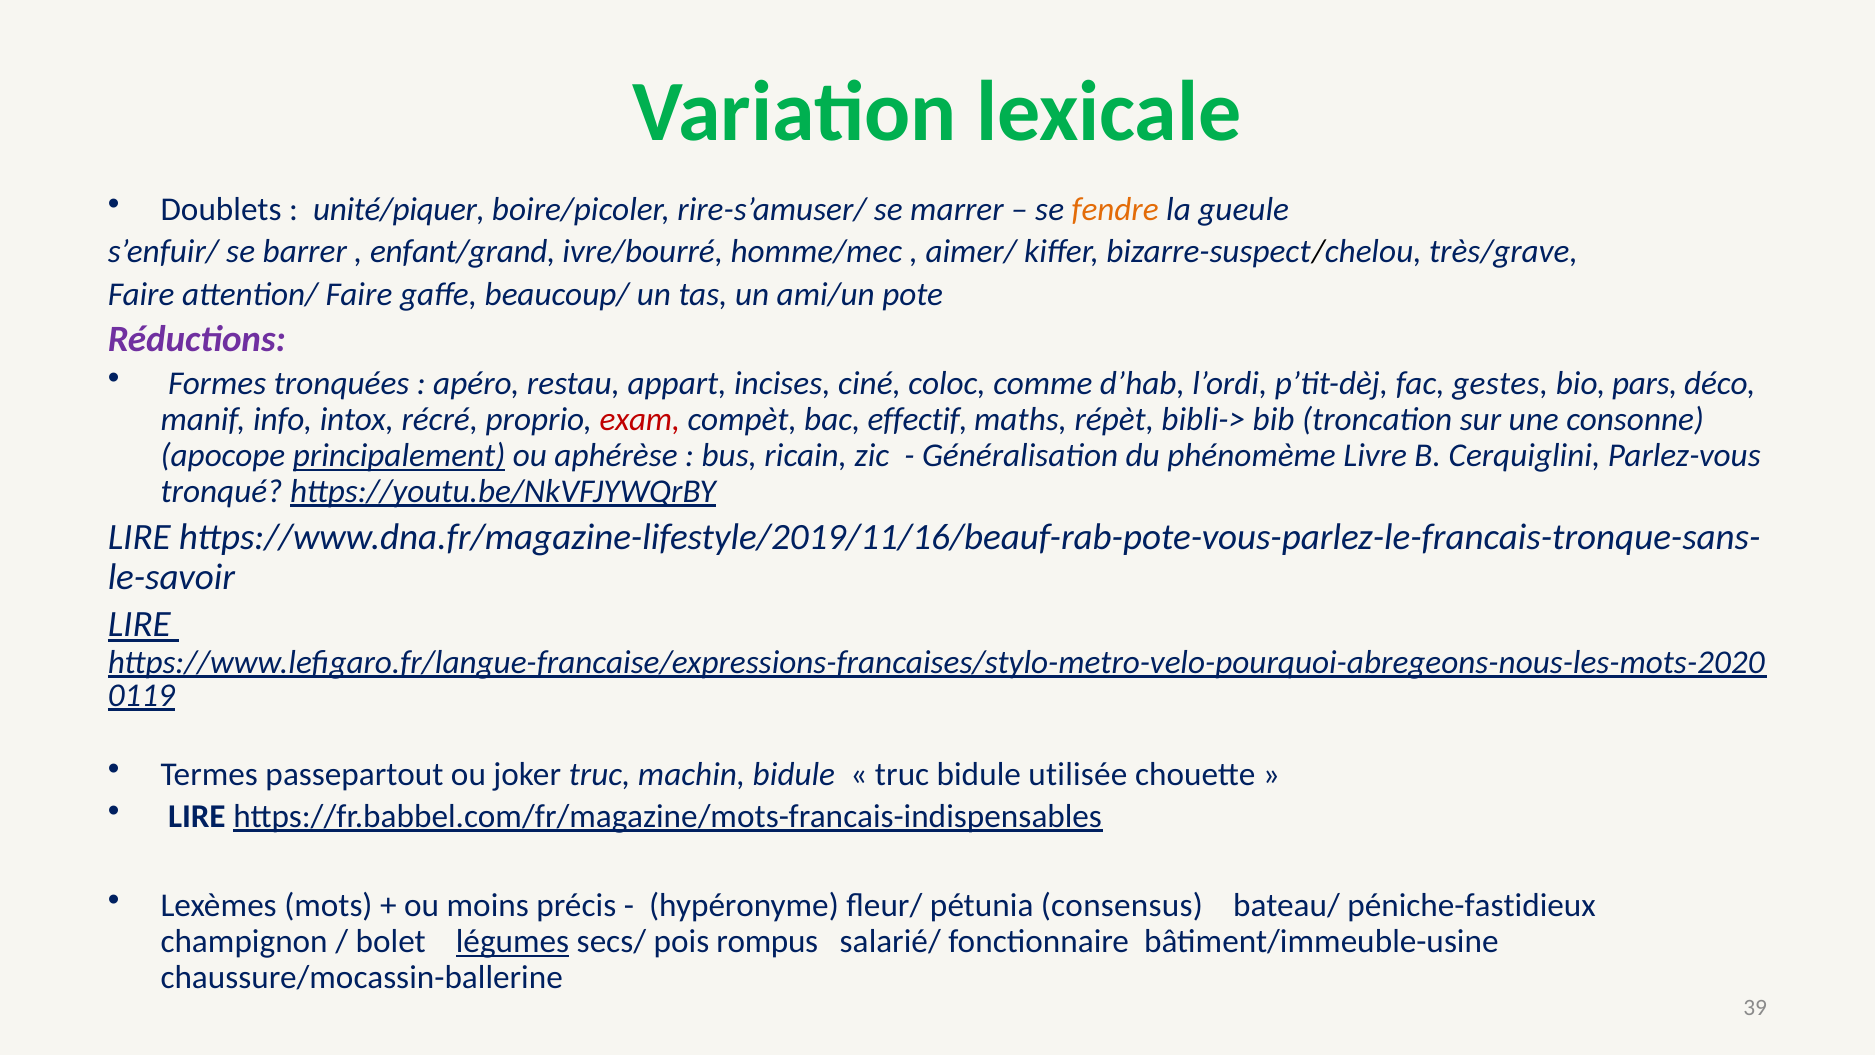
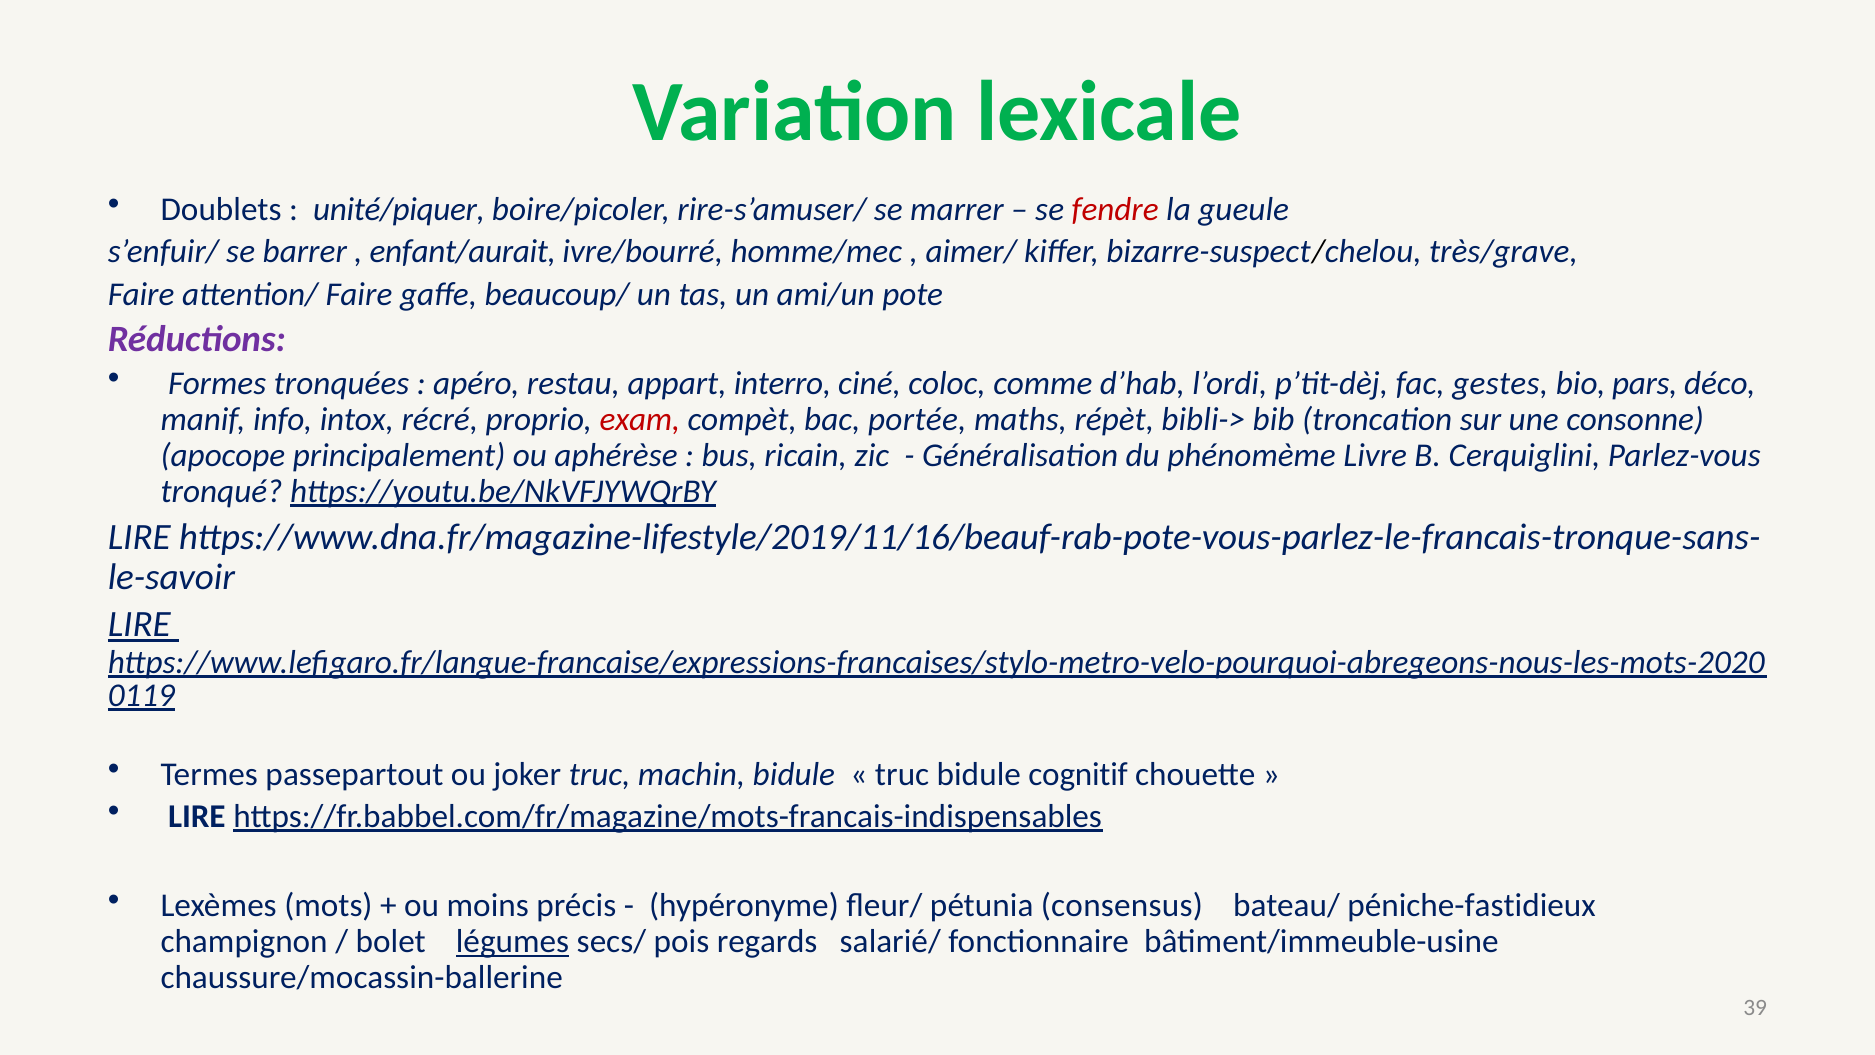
fendre colour: orange -> red (1115, 210)
enfant/grand: enfant/grand -> enfant/aurait (463, 252)
incises: incises -> interro (783, 383)
effectif: effectif -> portée (917, 419)
principalement underline: present -> none (399, 455)
utilisée: utilisée -> cognitif (1078, 774)
rompus: rompus -> regards (767, 941)
